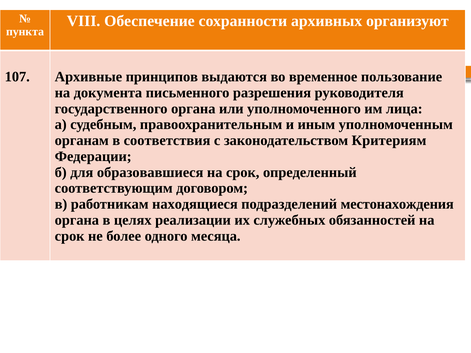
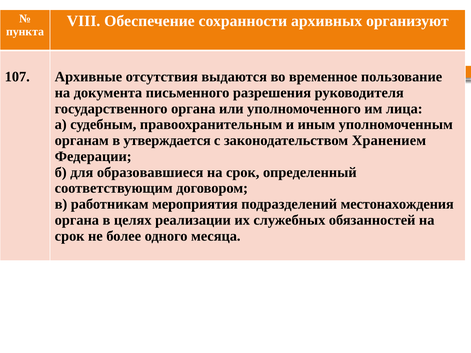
принципов: принципов -> отсутствия (162, 77)
соответствия: соответствия -> утверждается (167, 141)
Критериям: Критериям -> Хранением (389, 141)
находящиеся: находящиеся -> мероприятия (195, 204)
